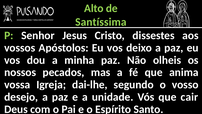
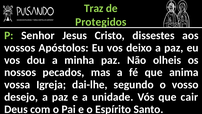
Alto: Alto -> Traz (94, 8)
Santíssima: Santíssima -> Protegidos (101, 22)
